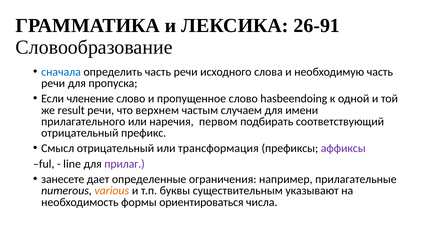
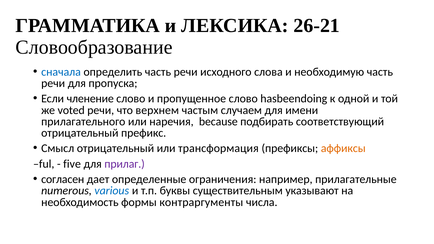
26-91: 26-91 -> 26-21 (317, 26)
result: result -> voted (71, 110)
первом: первом -> because (218, 122)
аффиксы colour: purple -> orange (343, 149)
line: line -> five (72, 164)
занесете: занесете -> согласен (63, 179)
various colour: orange -> blue (112, 191)
ориентироваться: ориентироваться -> контраргументы (201, 202)
